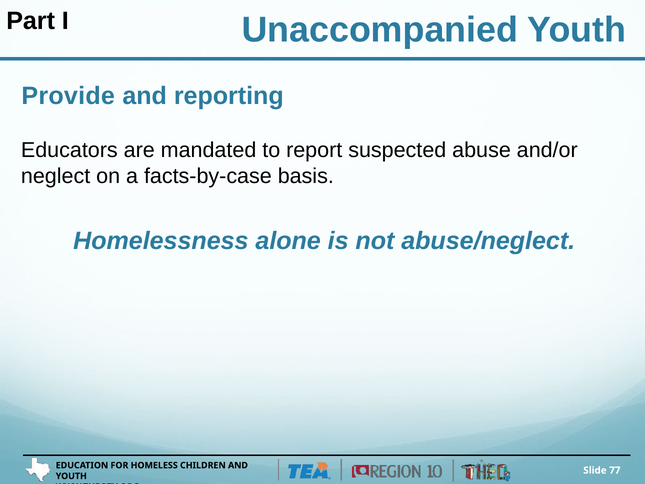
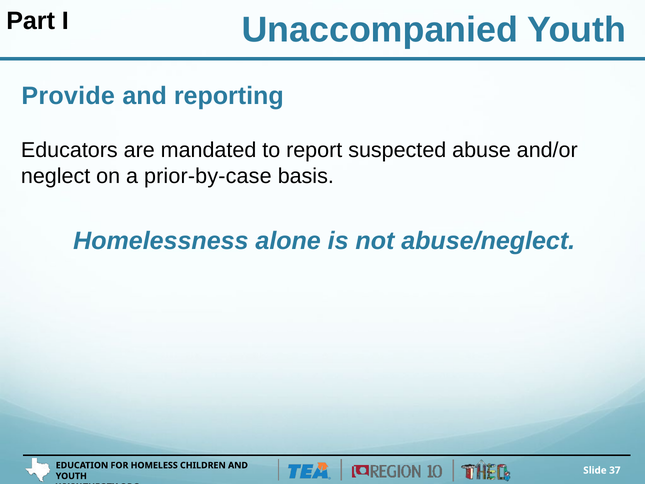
facts-by-case: facts-by-case -> prior-by-case (208, 176)
77: 77 -> 37 (615, 470)
